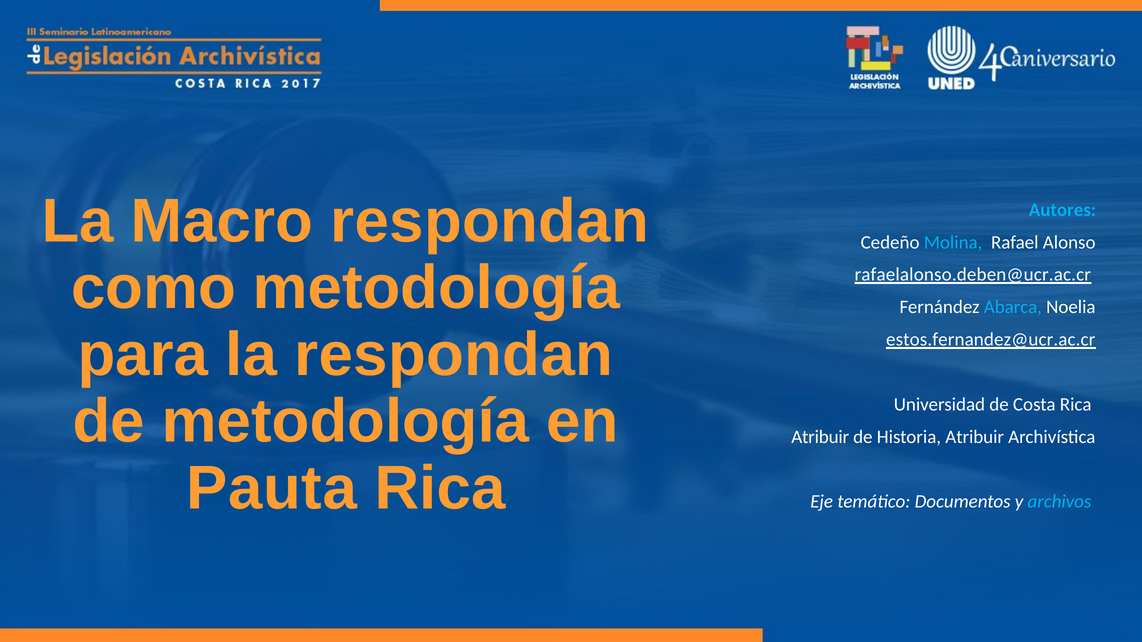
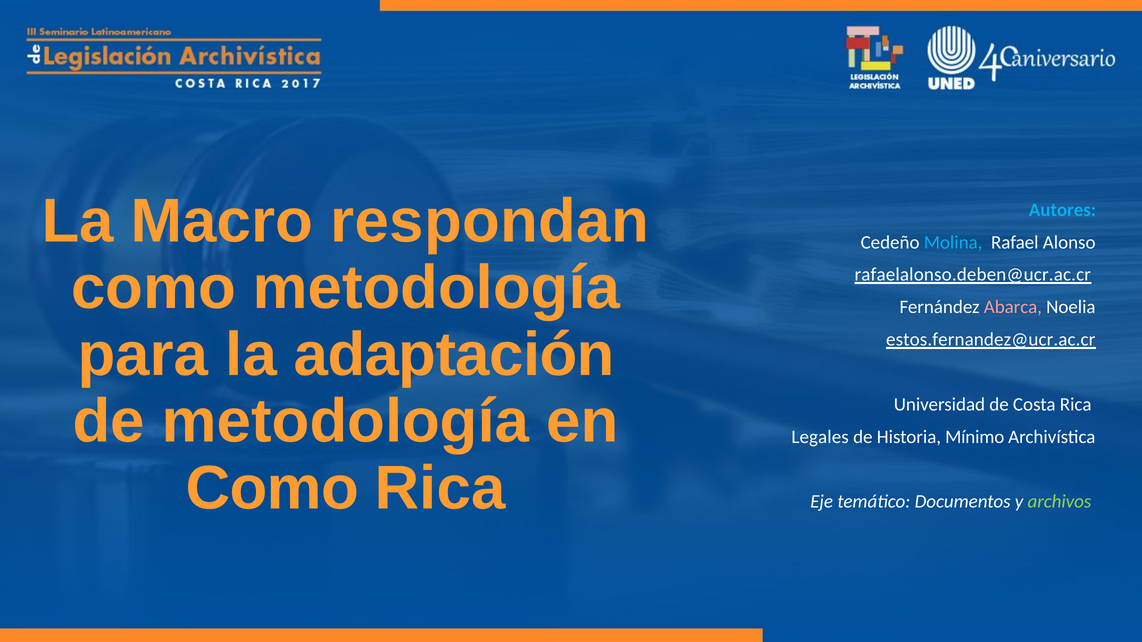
Abarca colour: light blue -> pink (1013, 307)
la respondan: respondan -> adaptación (454, 355)
Atribuir: Atribuir -> Legales (820, 437)
Historia Atribuir: Atribuir -> Mínimo (975, 437)
Pauta: Pauta -> Como (272, 489)
archivos colour: light blue -> light green (1059, 502)
